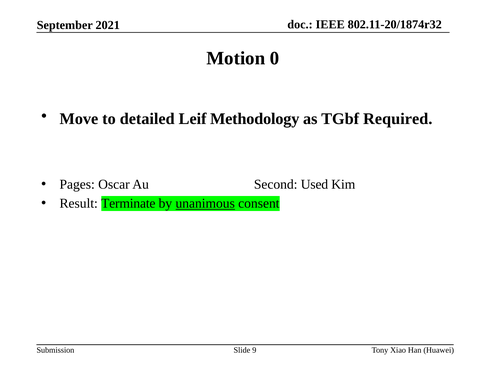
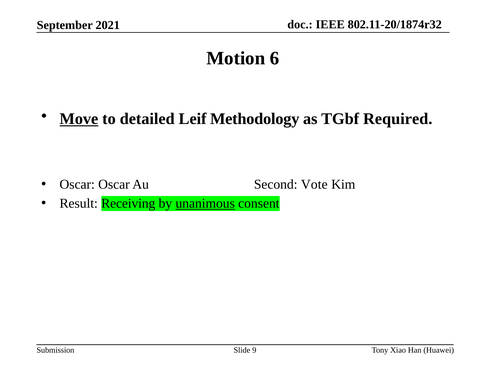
0: 0 -> 6 (275, 58)
Move underline: none -> present (79, 119)
Pages: Pages -> Oscar (77, 184)
Used: Used -> Vote (314, 184)
Terminate: Terminate -> Receiving (128, 203)
